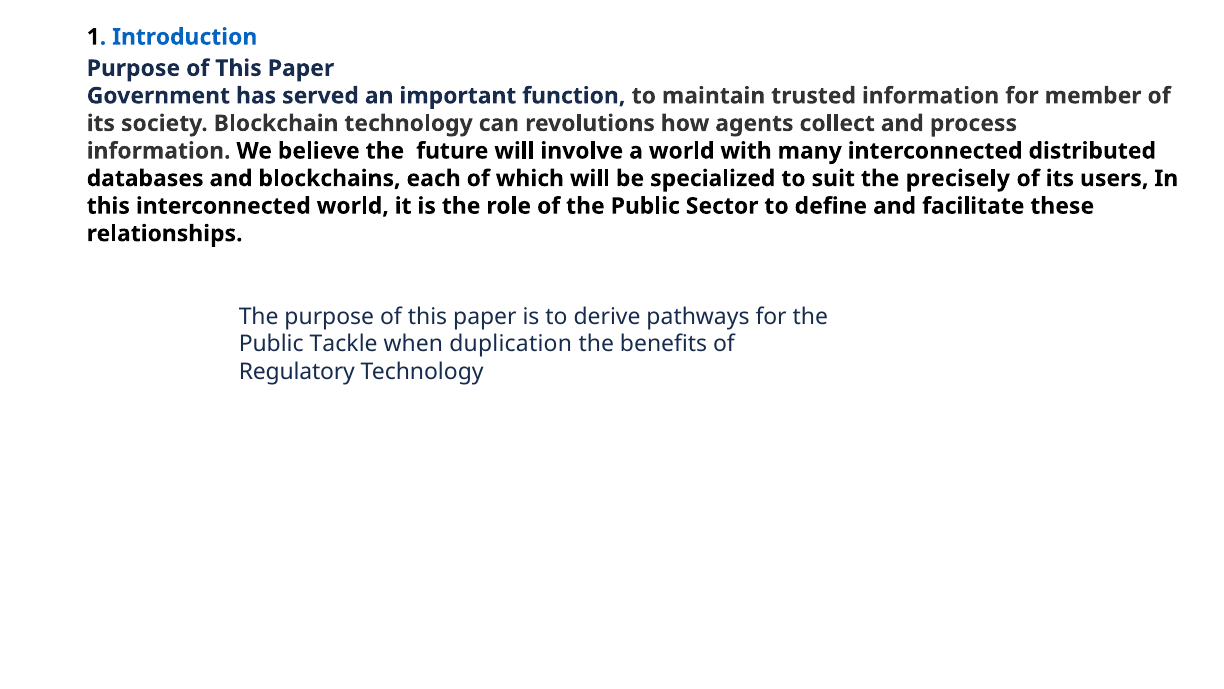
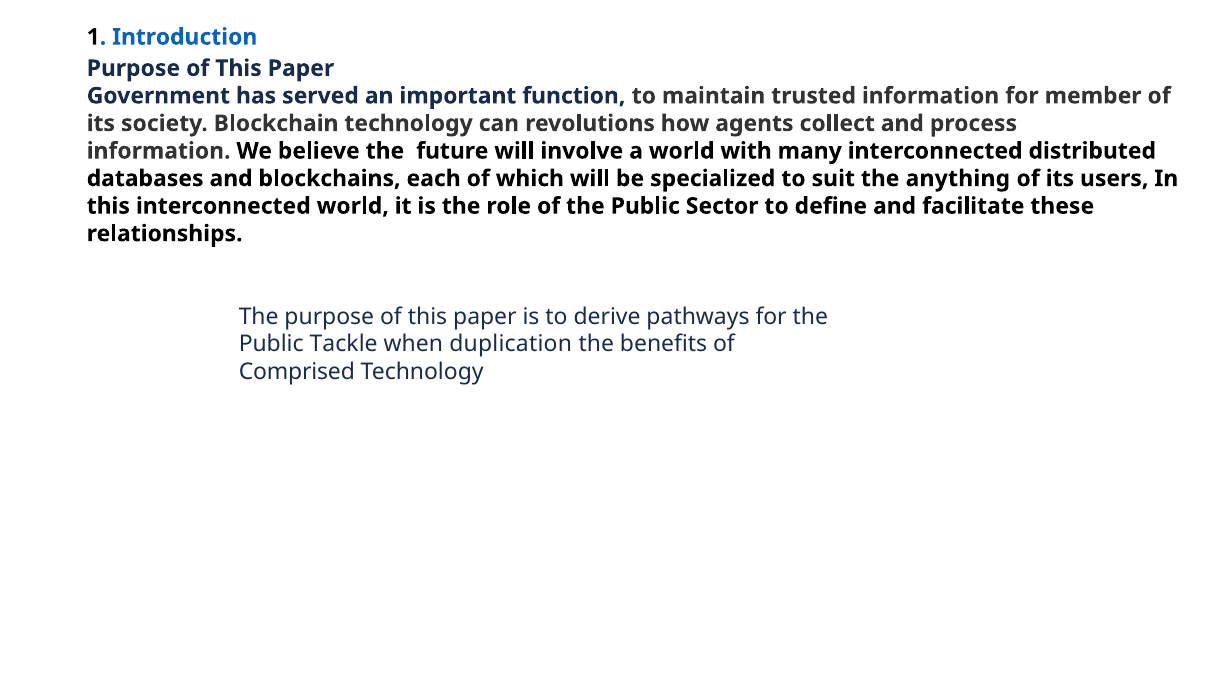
precisely: precisely -> anything (958, 178)
Regulatory: Regulatory -> Comprised (297, 371)
